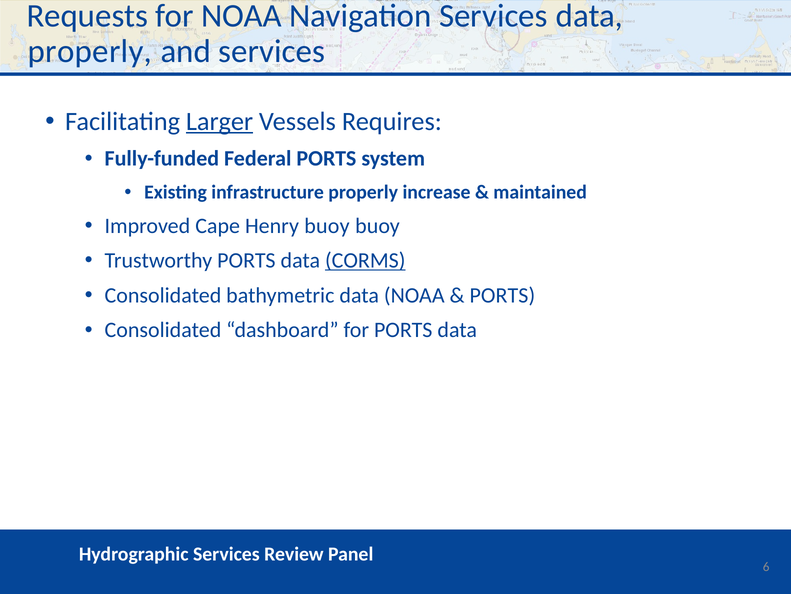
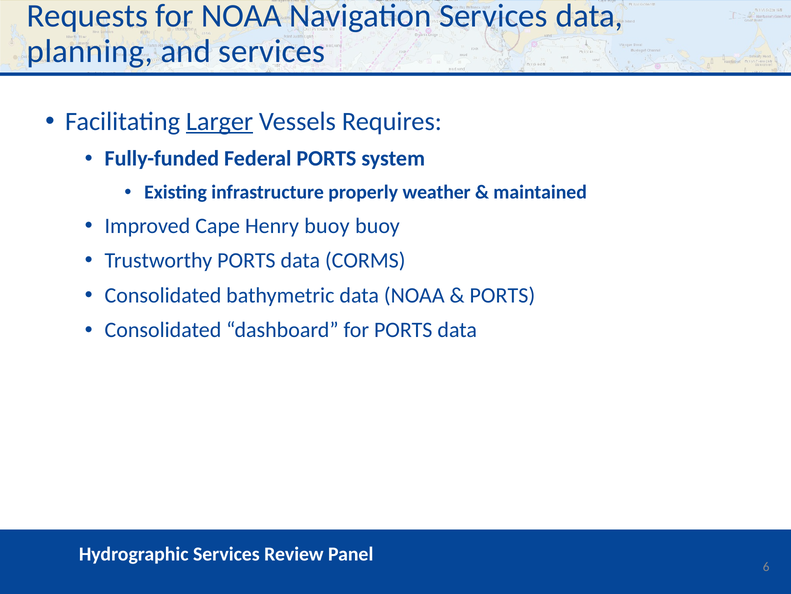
properly: properly -> planning (90, 52)
increase: increase -> weather (437, 192)
CORMS underline: present -> none (365, 260)
